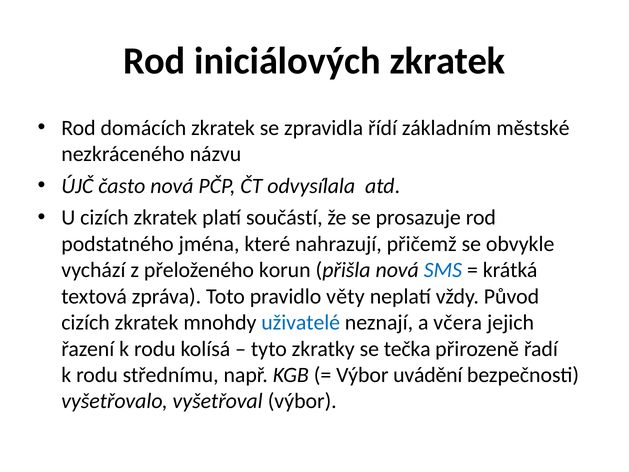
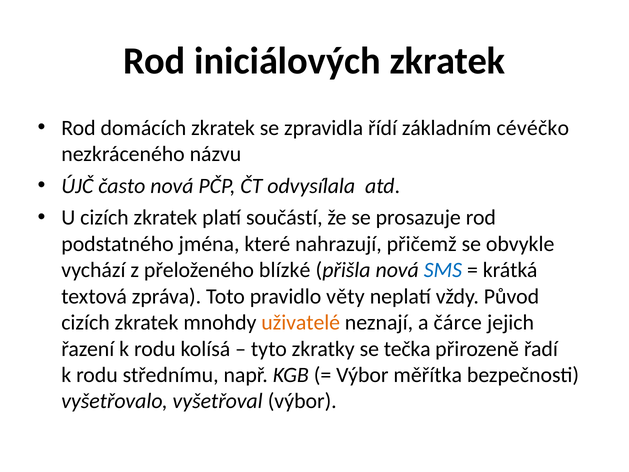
městské: městské -> cévéčko (533, 128)
korun: korun -> blízké (285, 270)
uživatelé colour: blue -> orange (301, 322)
včera: včera -> čárce (458, 322)
uvádění: uvádění -> měřítka (428, 375)
